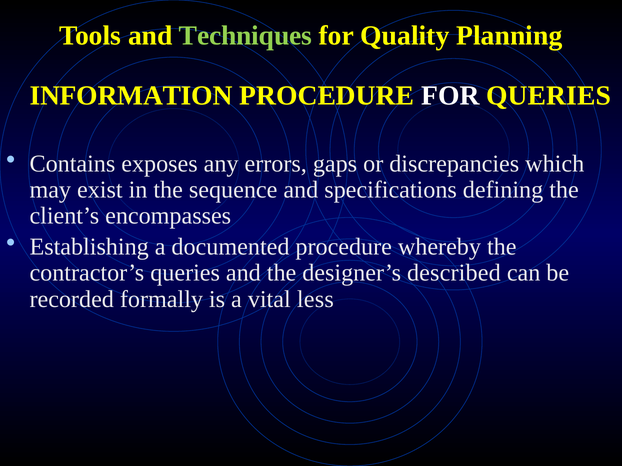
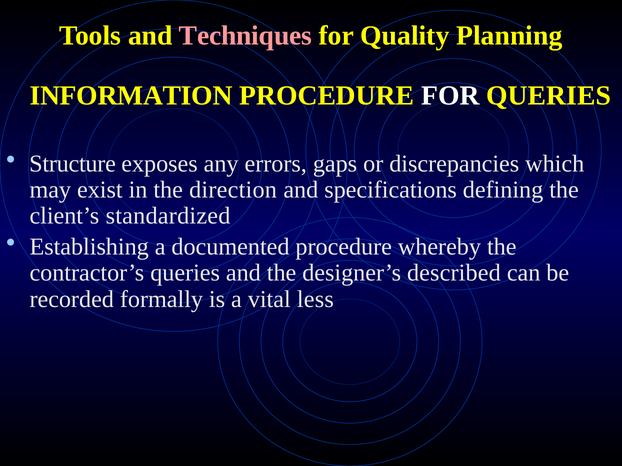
Techniques colour: light green -> pink (245, 36)
Contains: Contains -> Structure (73, 164)
sequence: sequence -> direction (233, 190)
encompasses: encompasses -> standardized (168, 216)
